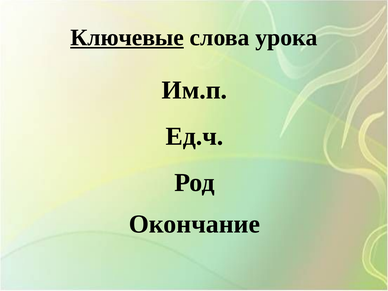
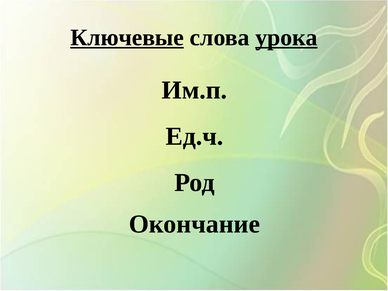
урока underline: none -> present (286, 38)
